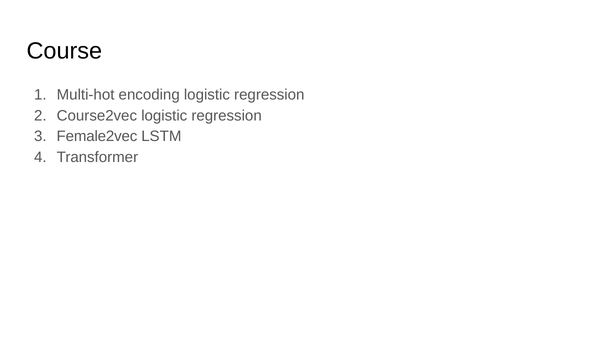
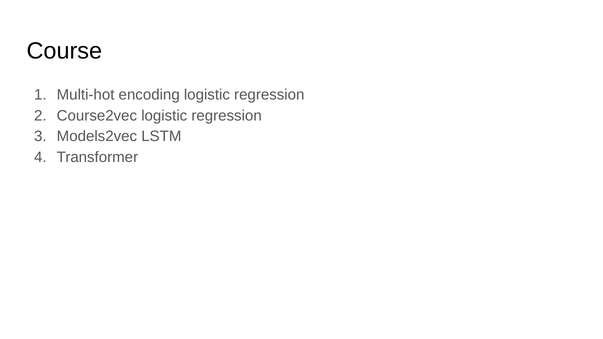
Female2vec: Female2vec -> Models2vec (97, 136)
